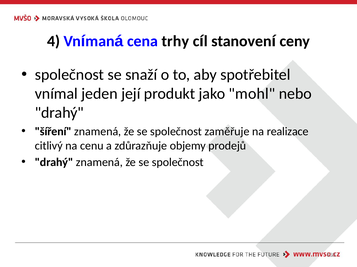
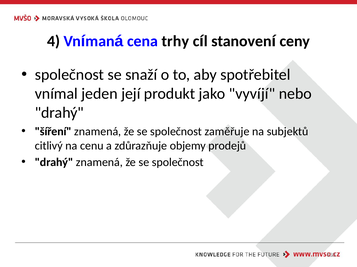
mohl: mohl -> vyvíjí (252, 94)
realizace: realizace -> subjektů (288, 132)
